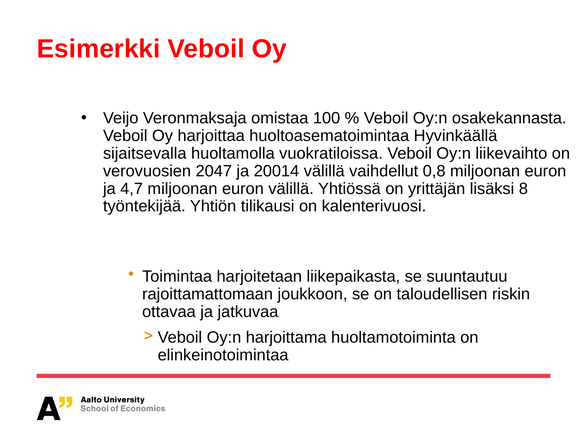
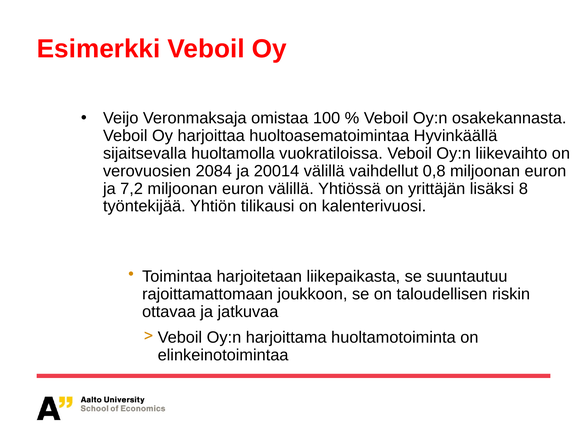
2047: 2047 -> 2084 (214, 171)
4,7: 4,7 -> 7,2 (132, 189)
